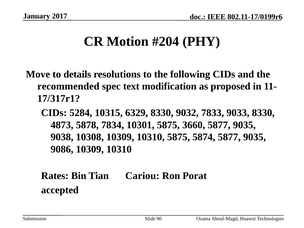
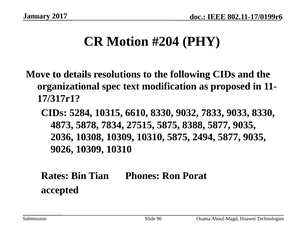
recommended: recommended -> organizational (68, 86)
6329: 6329 -> 6610 (137, 113)
10301: 10301 -> 27515 (140, 125)
3660: 3660 -> 8388 (194, 125)
9038: 9038 -> 2036 (62, 137)
5874: 5874 -> 2494 (204, 137)
9086: 9086 -> 9026 (62, 149)
Cariou: Cariou -> Phones (142, 176)
